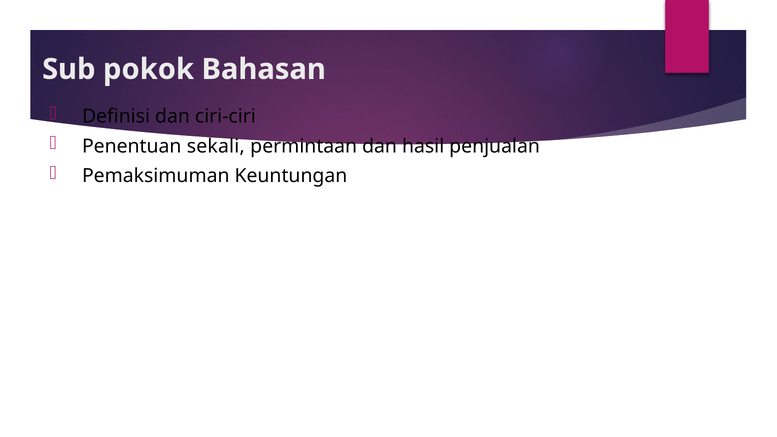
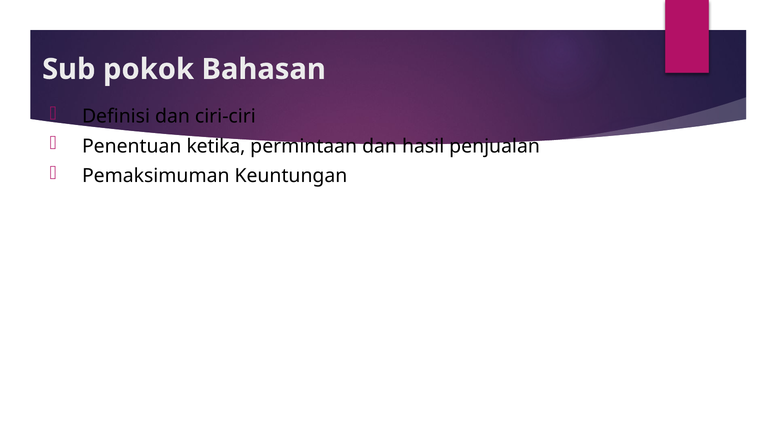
sekali: sekali -> ketika (216, 146)
